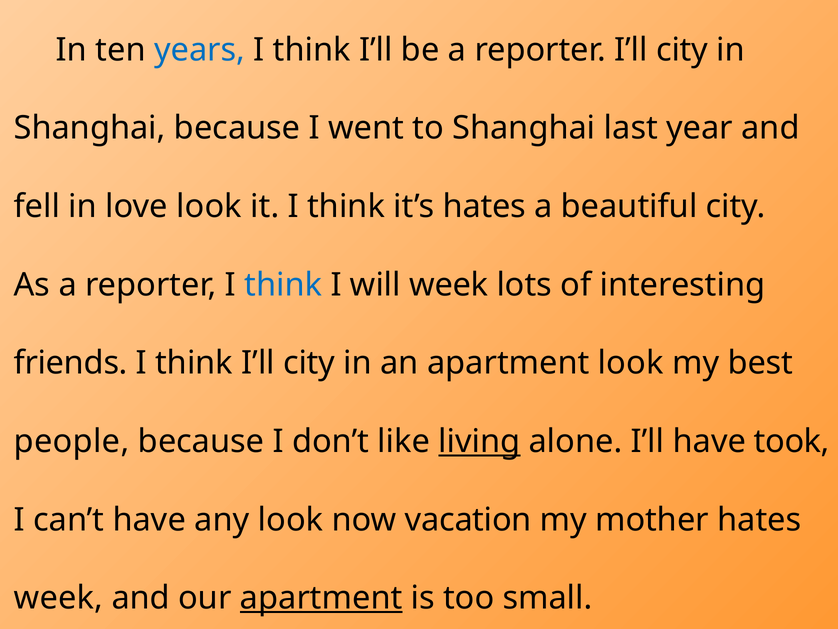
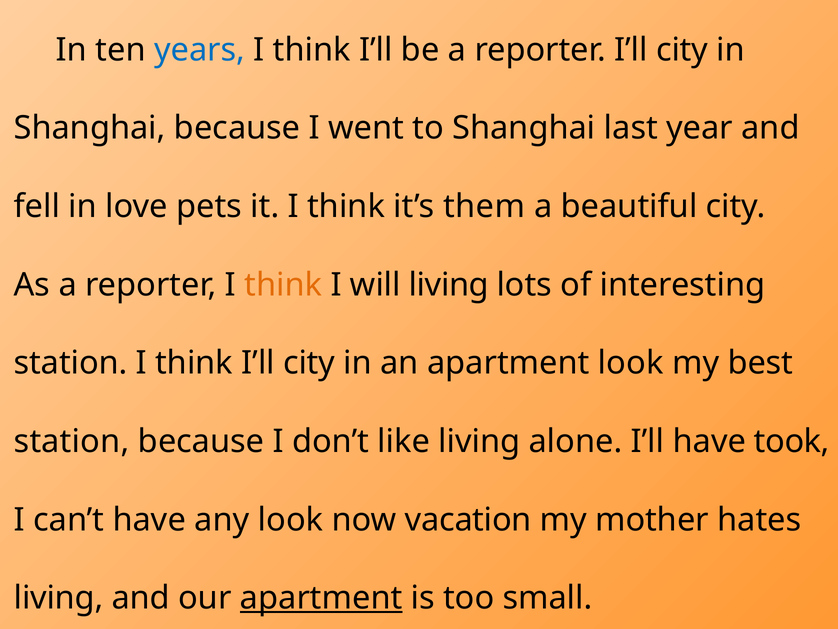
love look: look -> pets (209, 206)
it’s hates: hates -> them (484, 206)
think colour: blue -> orange (283, 285)
will week: week -> living (449, 285)
friends: friends -> station (71, 363)
people: people -> station (72, 441)
living underline: present -> none (479, 441)
week: week -> living (59, 598)
